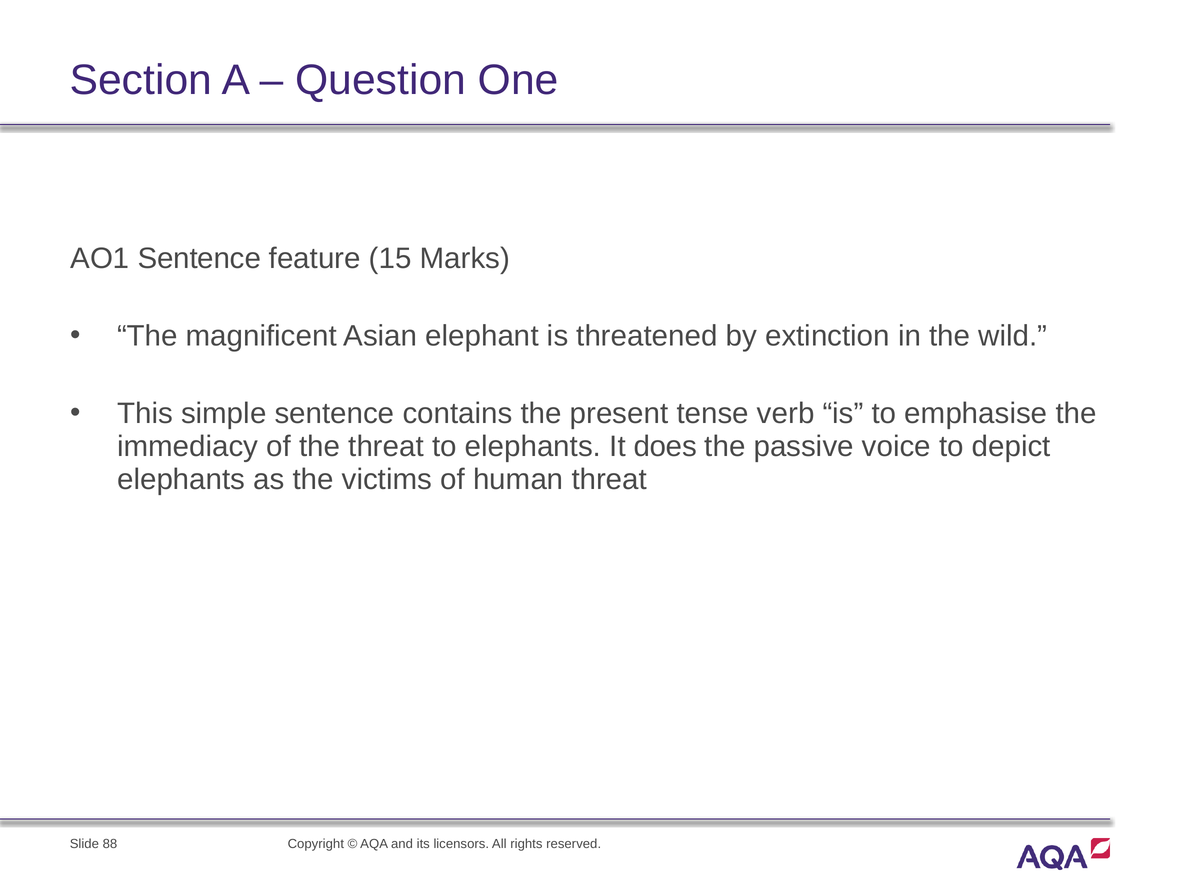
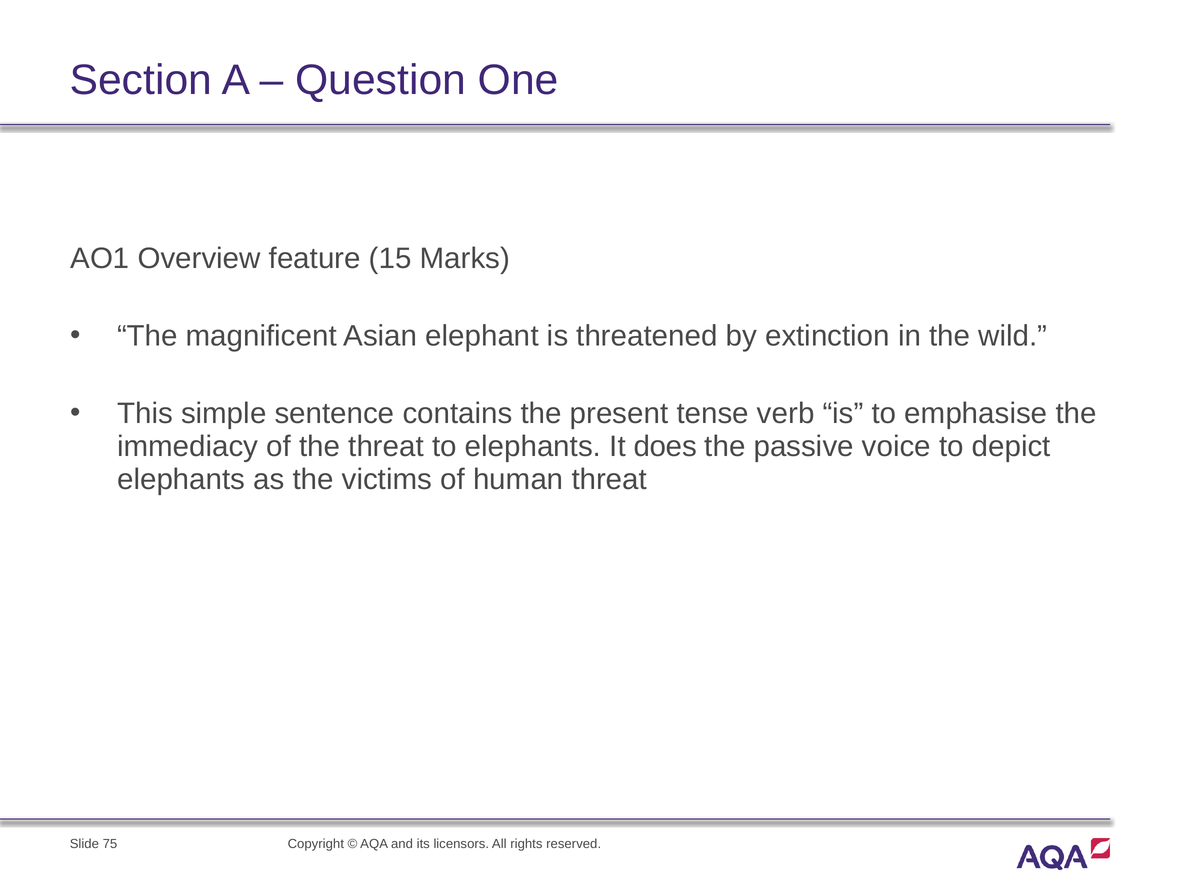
AO1 Sentence: Sentence -> Overview (199, 259)
88: 88 -> 75 (110, 844)
